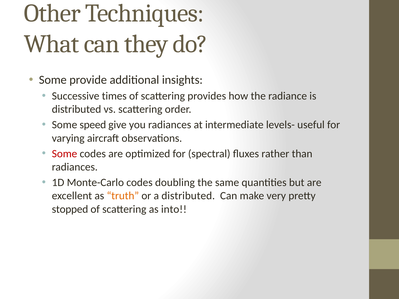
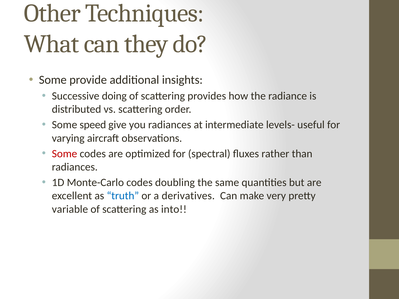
times: times -> doing (114, 96)
truth colour: orange -> blue (123, 196)
a distributed: distributed -> derivatives (188, 196)
stopped: stopped -> variable (70, 209)
